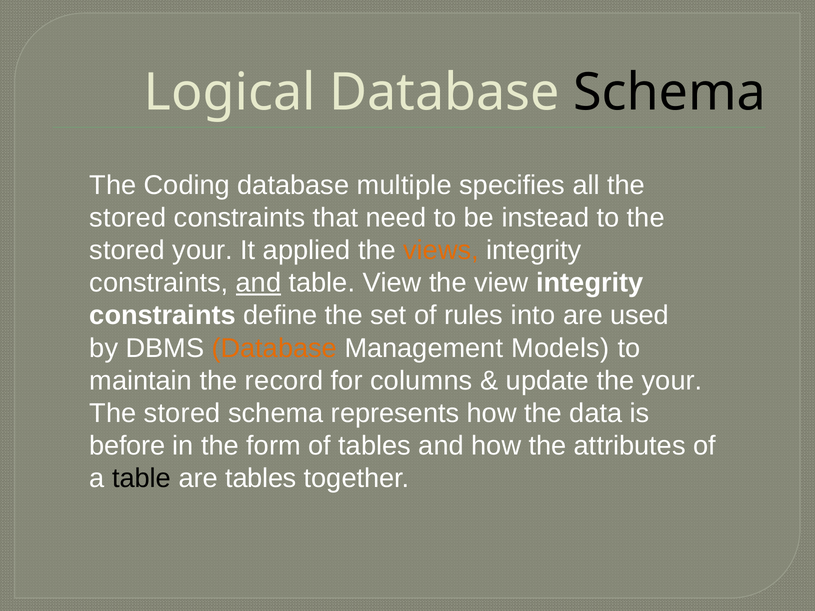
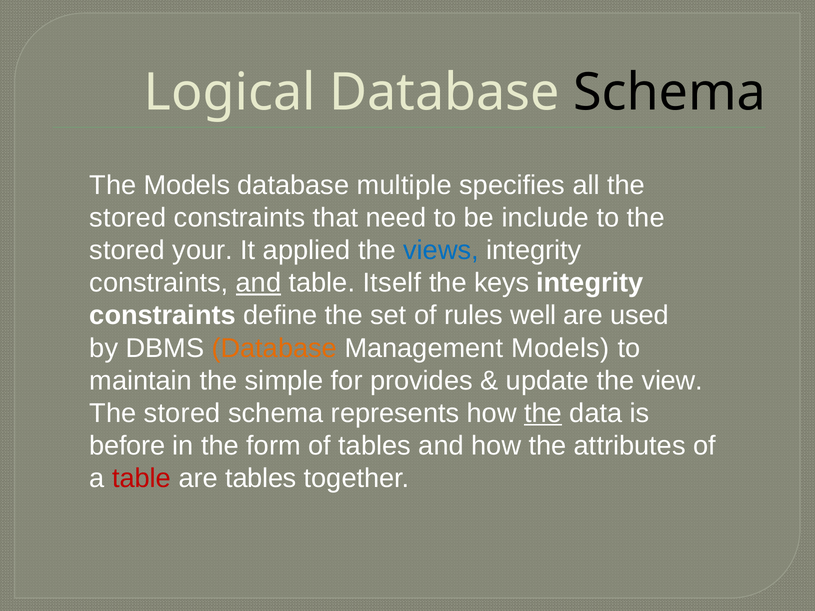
The Coding: Coding -> Models (187, 185)
instead: instead -> include (545, 218)
views colour: orange -> blue (441, 250)
table View: View -> Itself (392, 283)
the view: view -> keys (502, 283)
into: into -> well (533, 316)
record: record -> simple (284, 381)
columns: columns -> provides (421, 381)
the your: your -> view (672, 381)
the underline: none -> present (543, 413)
table colour: black -> red (142, 479)
